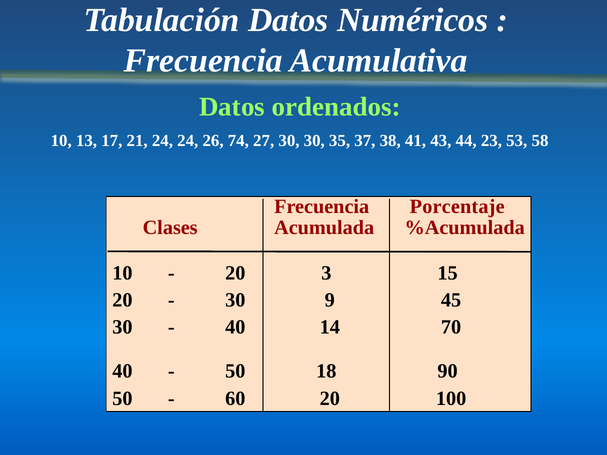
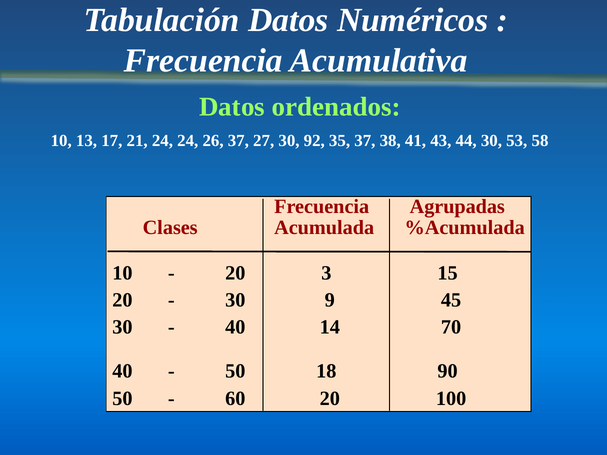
26 74: 74 -> 37 (238, 141)
30 30: 30 -> 92 (314, 141)
44 23: 23 -> 30 (491, 141)
Porcentaje: Porcentaje -> Agrupadas (457, 206)
